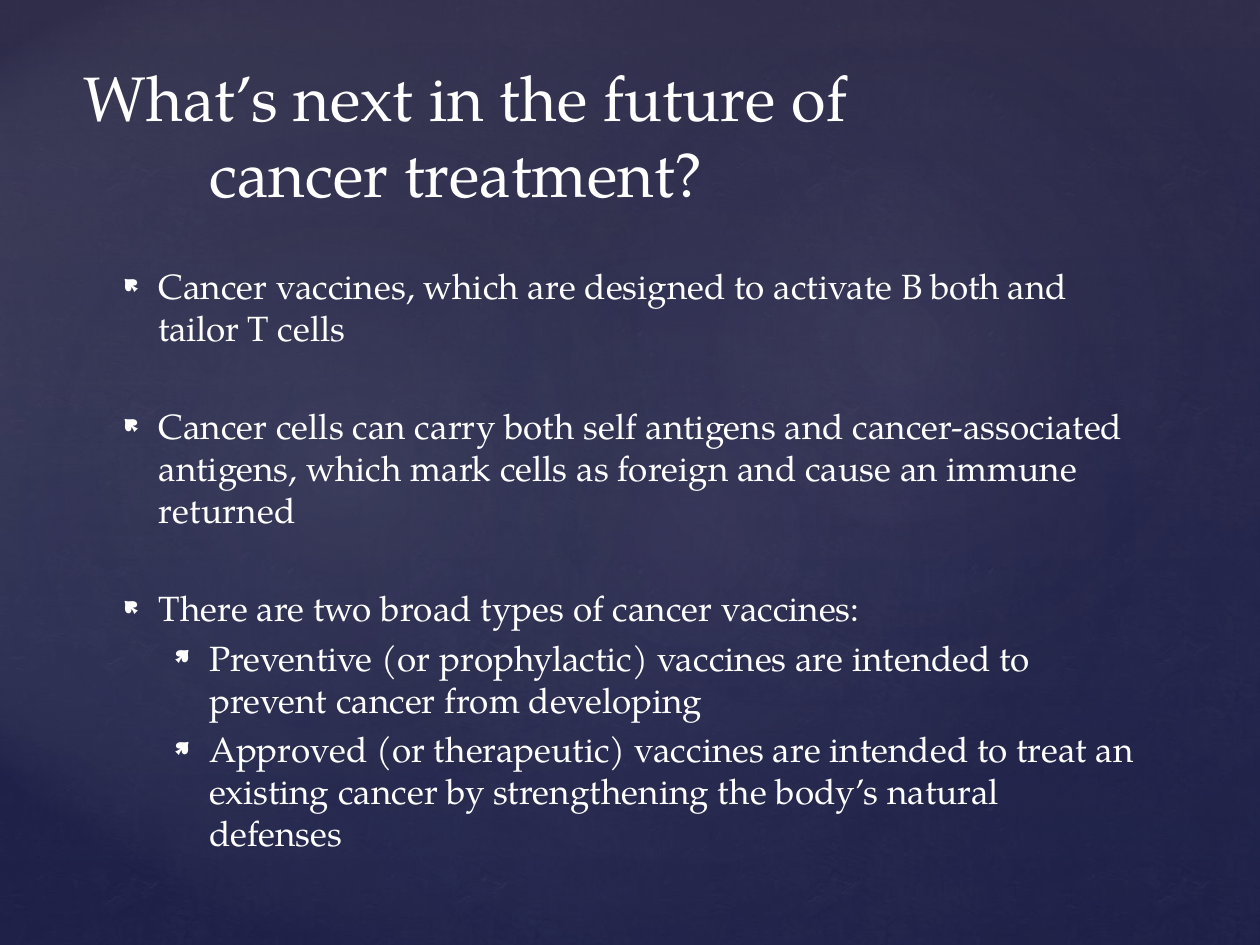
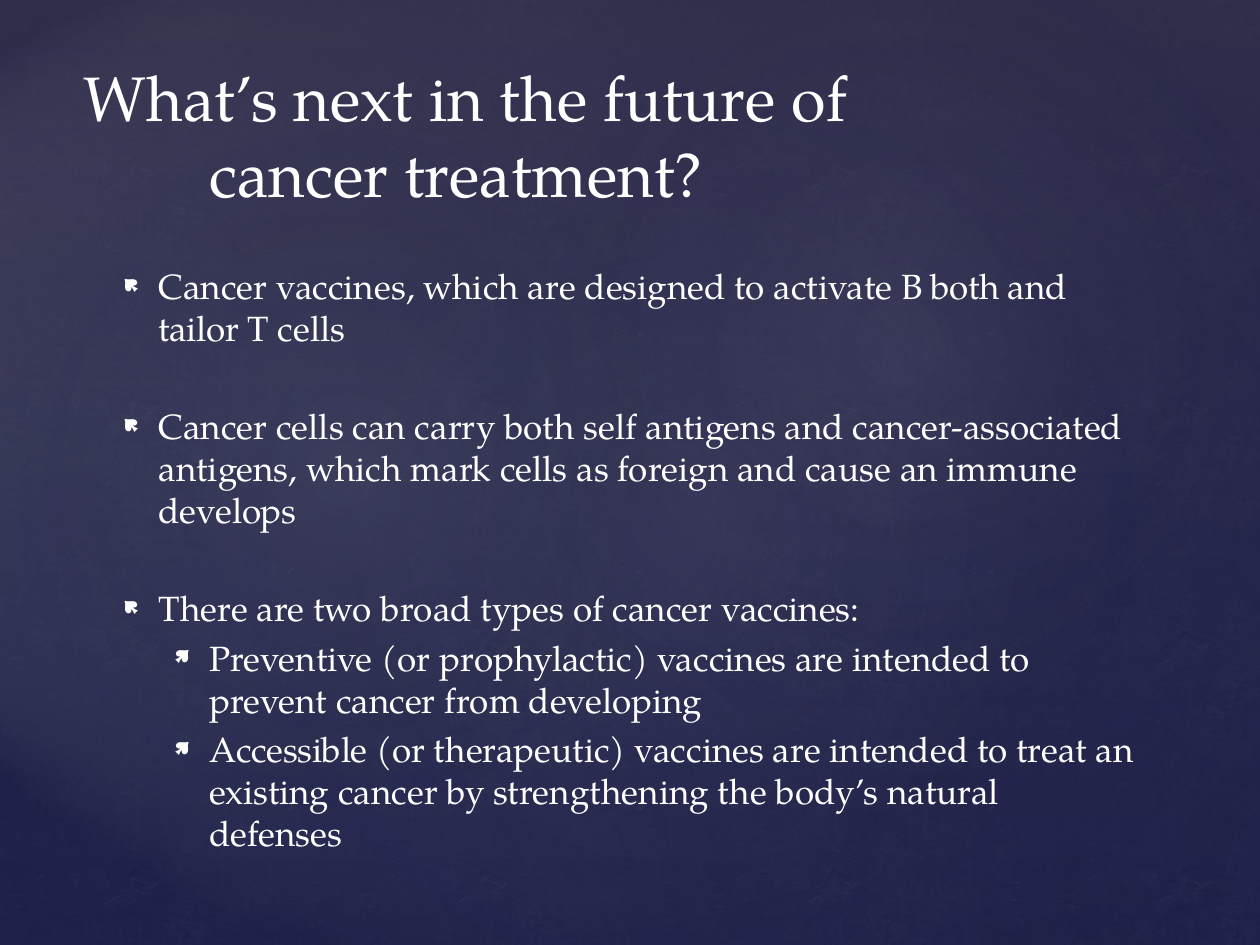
returned: returned -> develops (228, 512)
Approved: Approved -> Accessible (288, 751)
